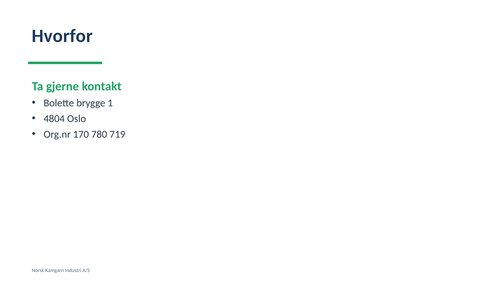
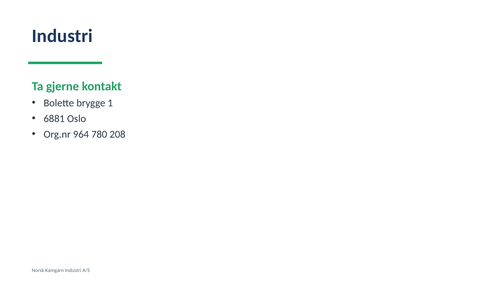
Hvorfor: Hvorfor -> Industri (62, 36)
4804: 4804 -> 6881 (54, 119)
170: 170 -> 964 (81, 134)
719: 719 -> 208 (118, 134)
